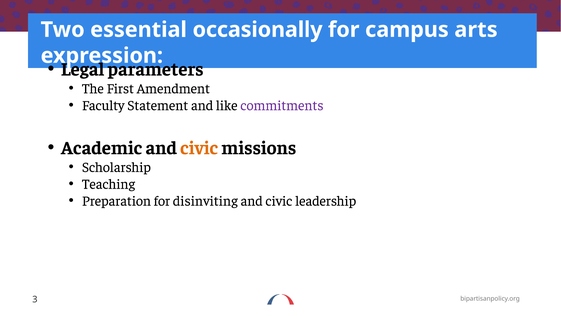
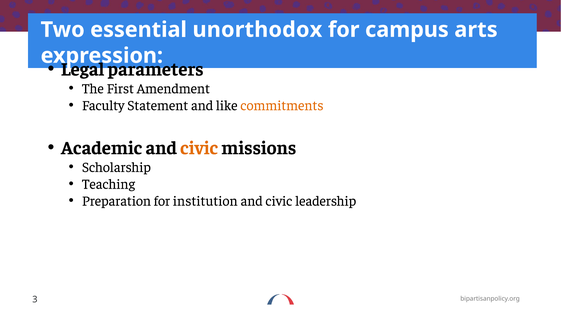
occasionally: occasionally -> unorthodox (257, 30)
commitments colour: purple -> orange (282, 105)
disinviting: disinviting -> institution (205, 201)
